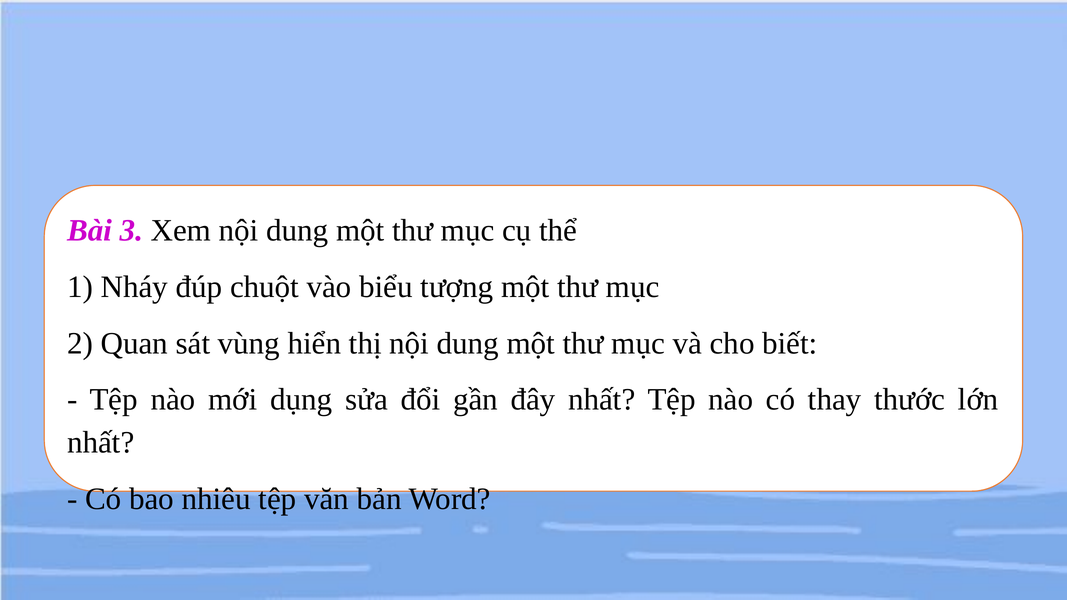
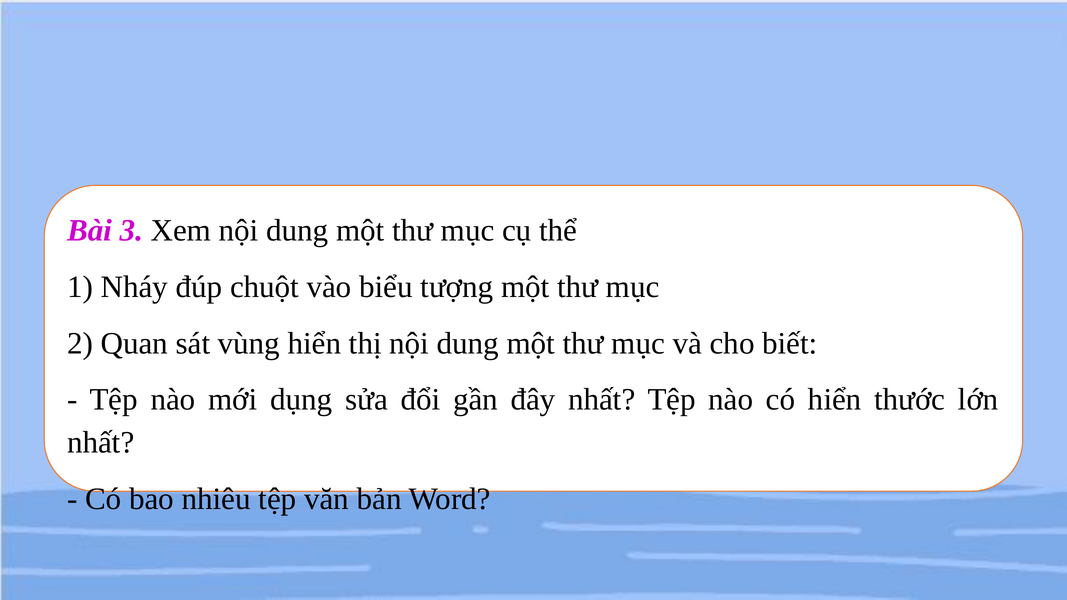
có thay: thay -> hiển (835, 400)
